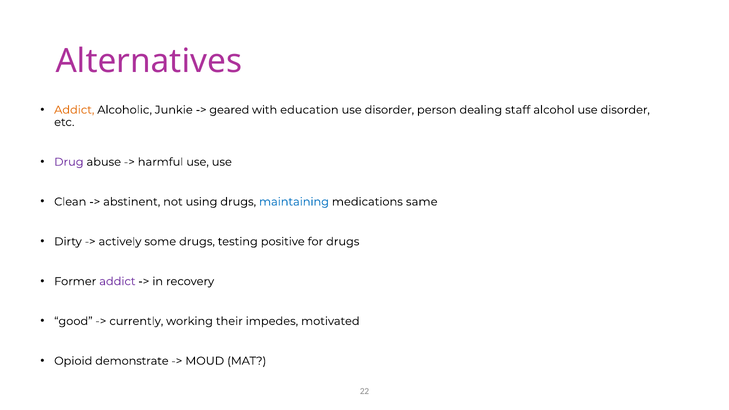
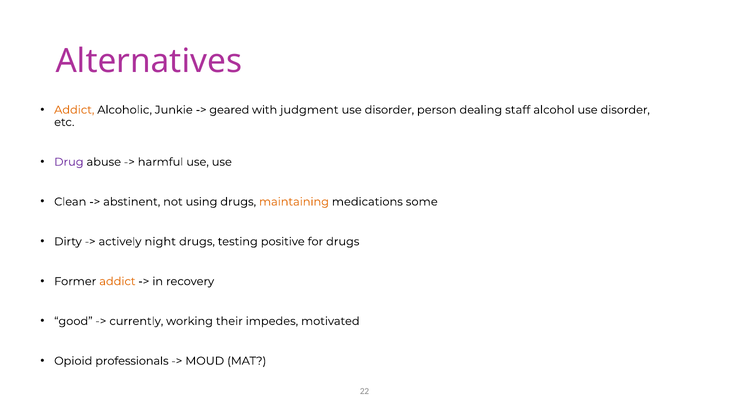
education: education -> judgment (309, 110)
maintaining colour: blue -> orange (294, 202)
same: same -> some (422, 202)
some: some -> night (160, 242)
addict colour: purple -> orange (117, 281)
demonstrate: demonstrate -> professionals (132, 361)
